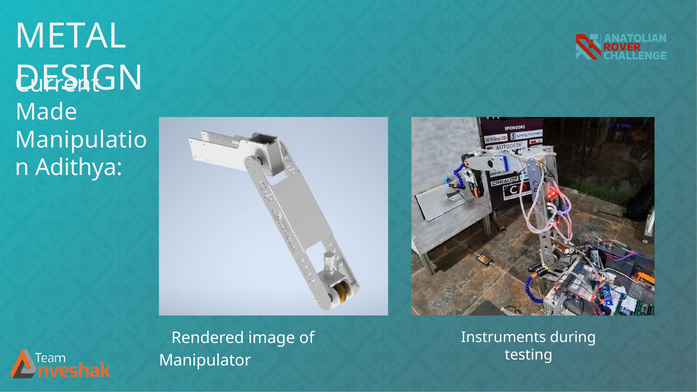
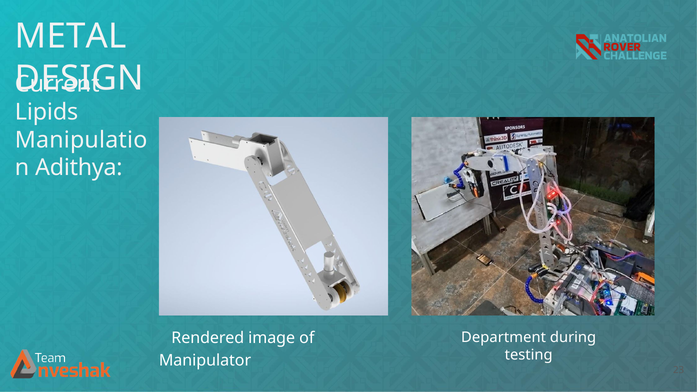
Made: Made -> Lipids (47, 112)
Instruments: Instruments -> Department (504, 337)
